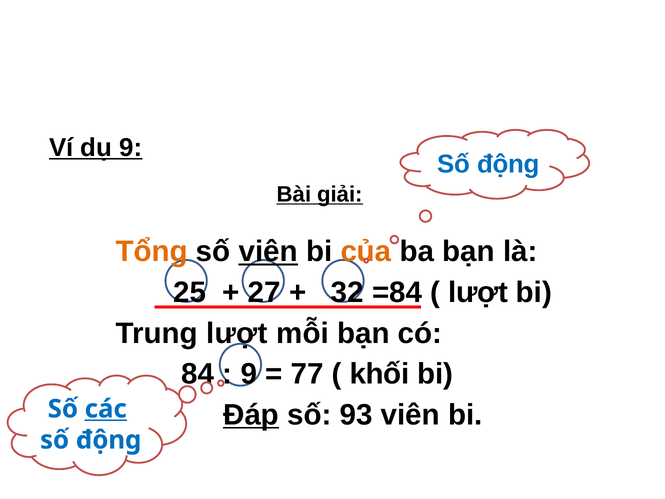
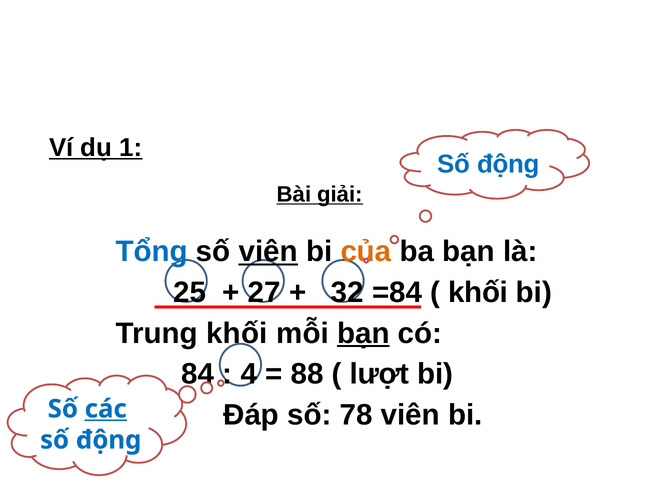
dụ 9: 9 -> 1 (131, 147)
Tổng colour: orange -> blue (152, 252)
lượt: lượt -> khối (478, 292)
Trung lượt: lượt -> khối (237, 333)
bạn underline: none -> present (363, 333)
9: 9 -> 4 (249, 374)
77: 77 -> 88 (307, 374)
khối: khối -> lượt (379, 374)
Đáp underline: present -> none (251, 415)
93: 93 -> 78 (356, 415)
